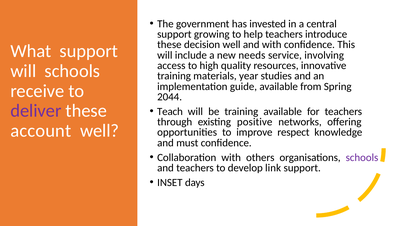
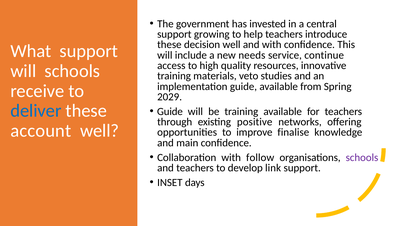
involving: involving -> continue (324, 55)
year: year -> veto (249, 76)
2044: 2044 -> 2029 (170, 97)
deliver colour: purple -> blue (36, 111)
Teach: Teach -> Guide (170, 112)
respect: respect -> finalise (293, 132)
must: must -> main (187, 143)
others: others -> follow (260, 158)
